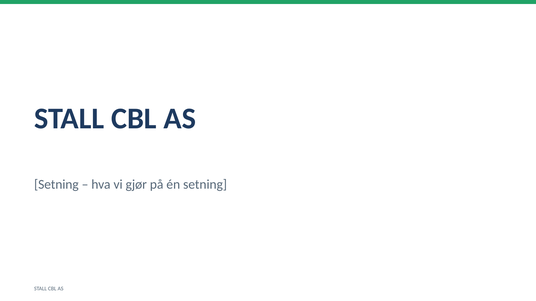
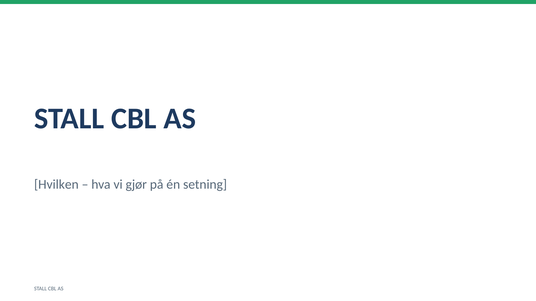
Setning: Setning -> Hvilken (56, 185)
